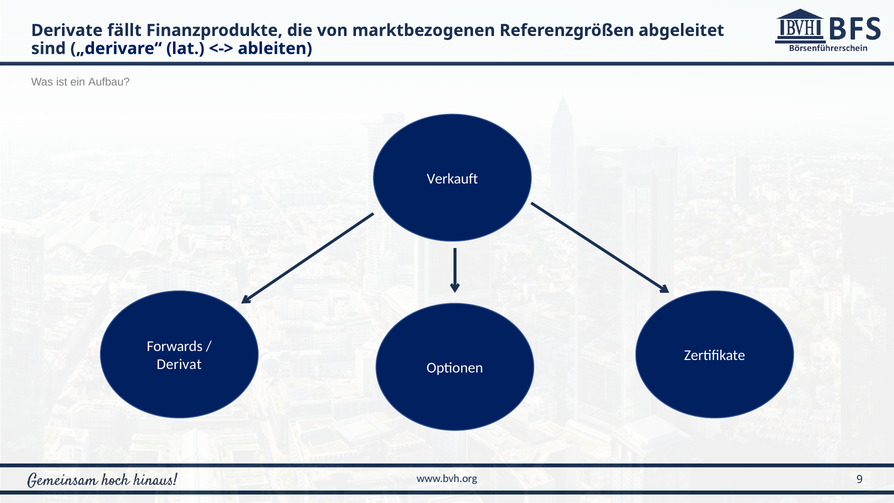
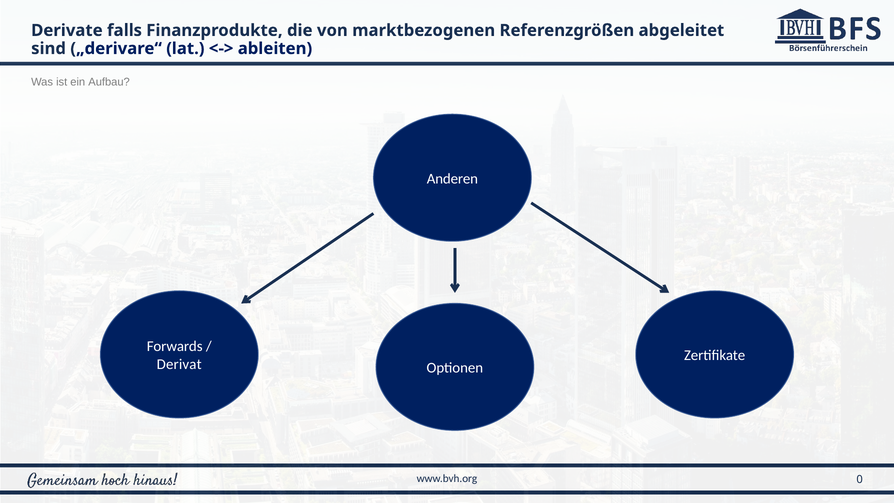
fällt: fällt -> falls (125, 30)
Verkauft: Verkauft -> Anderen (452, 179)
9: 9 -> 0 (860, 480)
